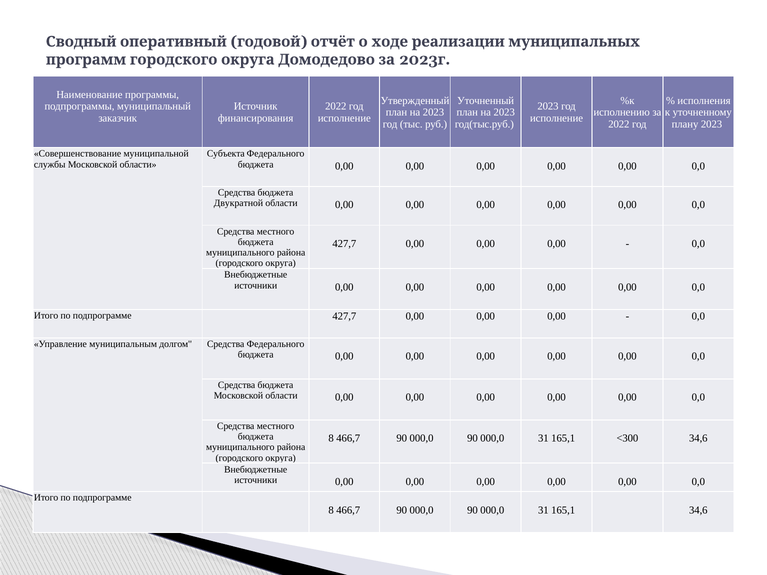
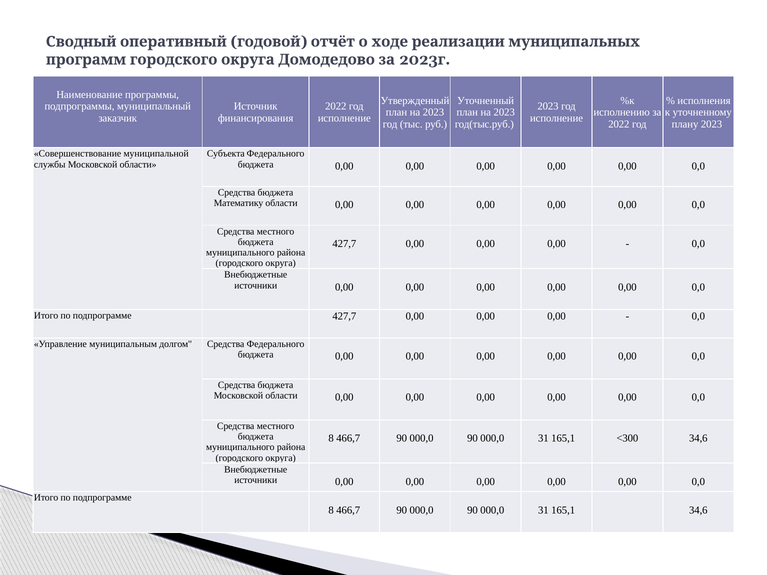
Двукратной: Двукратной -> Математику (238, 203)
